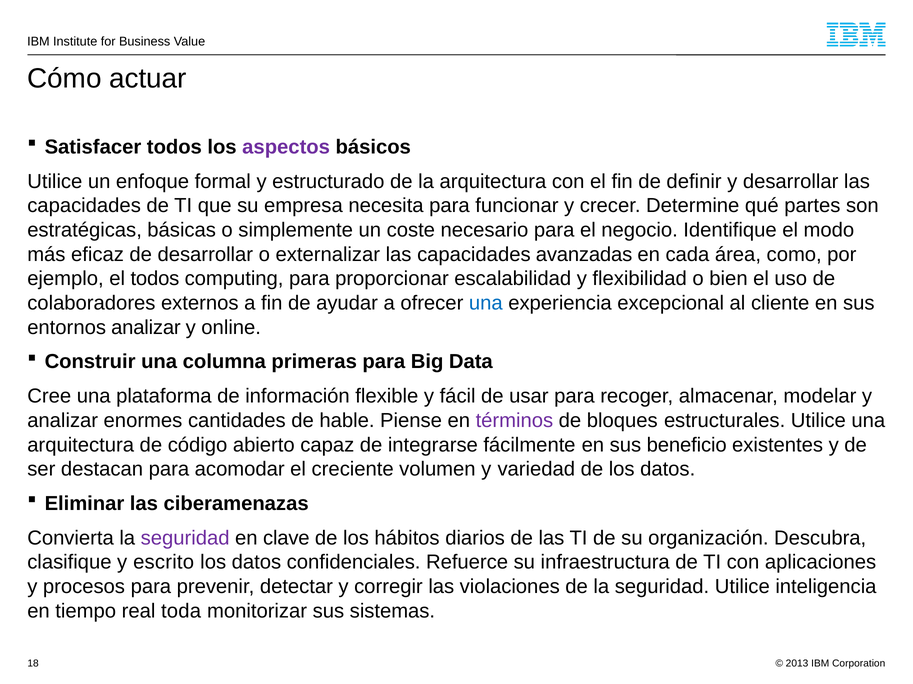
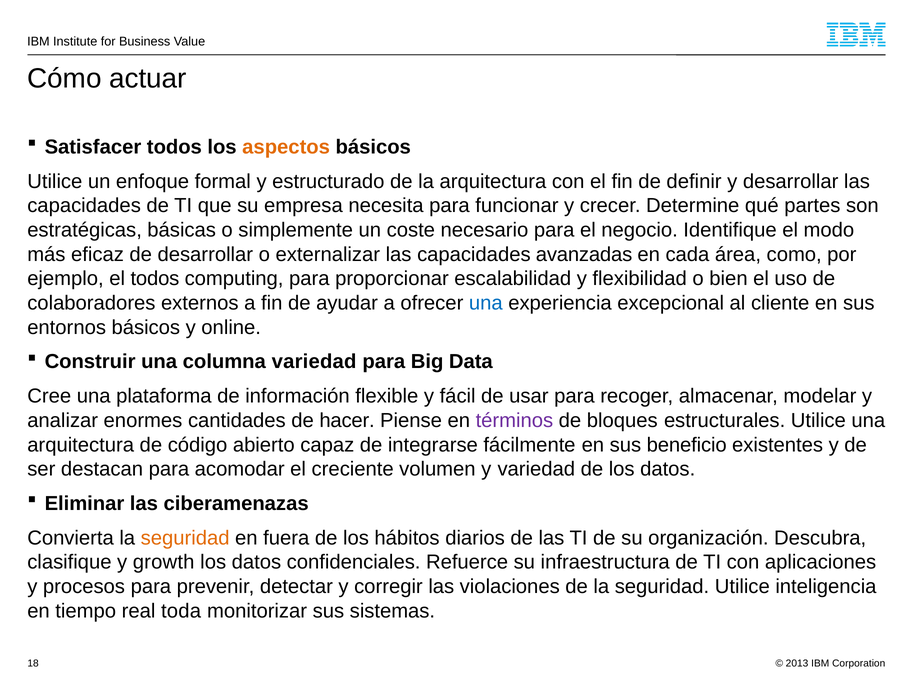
aspectos colour: purple -> orange (286, 147)
entornos analizar: analizar -> básicos (146, 328)
columna primeras: primeras -> variedad (314, 362)
hable: hable -> hacer (347, 421)
seguridad colour: purple -> orange (185, 539)
clave: clave -> fuera (286, 539)
escrito: escrito -> growth (164, 563)
